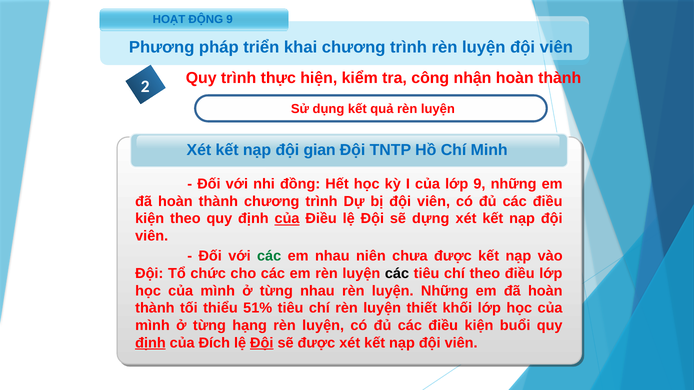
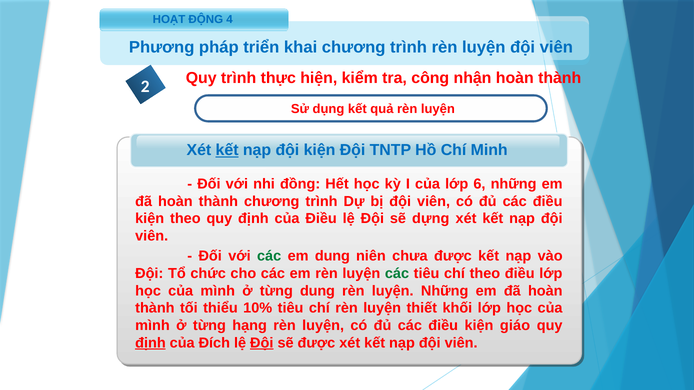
ĐỘNG 9: 9 -> 4 (229, 20)
kết underline: none -> present (227, 150)
đội gian: gian -> kiện (320, 150)
lớp 9: 9 -> 6 (479, 184)
của underline: present -> none (287, 219)
em nhau: nhau -> dung (332, 256)
các colour: black -> green (397, 274)
từng nhau: nhau -> dung (317, 291)
51%: 51% -> 10% (258, 309)
buổi: buổi -> giáo (515, 326)
